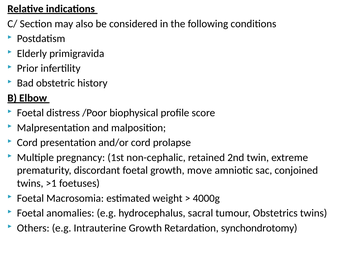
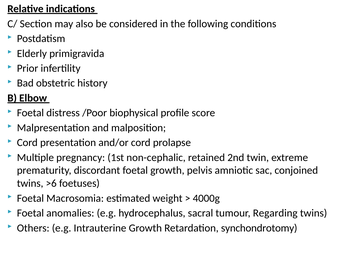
move: move -> pelvis (200, 171)
>1: >1 -> >6 (51, 184)
Obstetrics: Obstetrics -> Regarding (275, 213)
